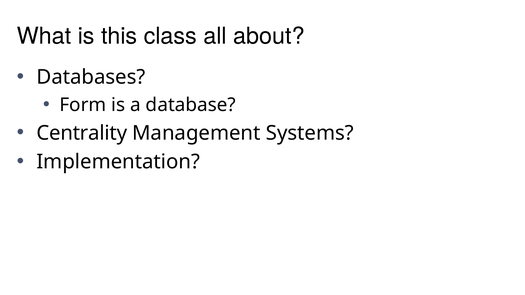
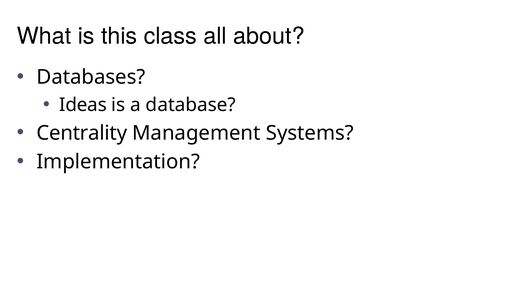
Form: Form -> Ideas (83, 105)
